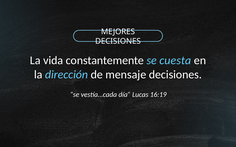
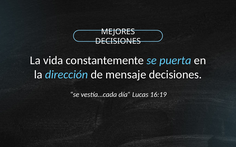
cuesta: cuesta -> puerta (175, 61)
